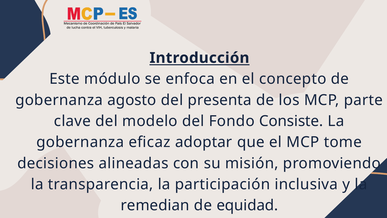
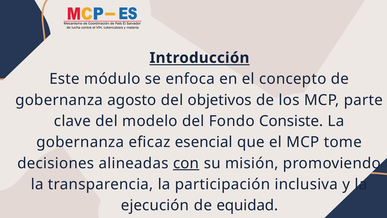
presenta: presenta -> objetivos (220, 100)
adoptar: adoptar -> esencial (204, 142)
con underline: none -> present (186, 163)
remedian: remedian -> ejecución (155, 205)
